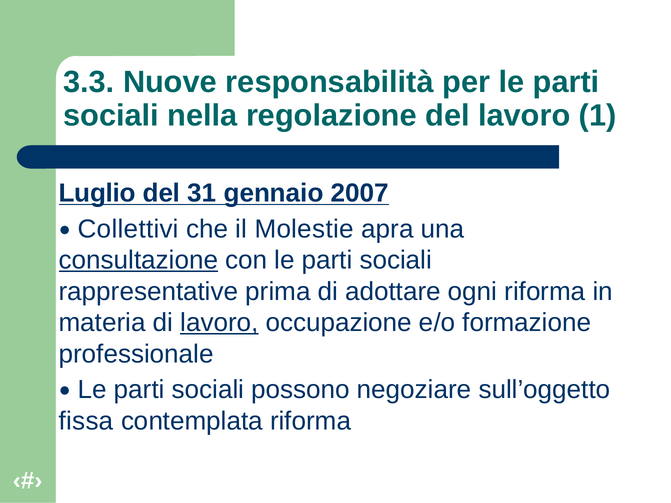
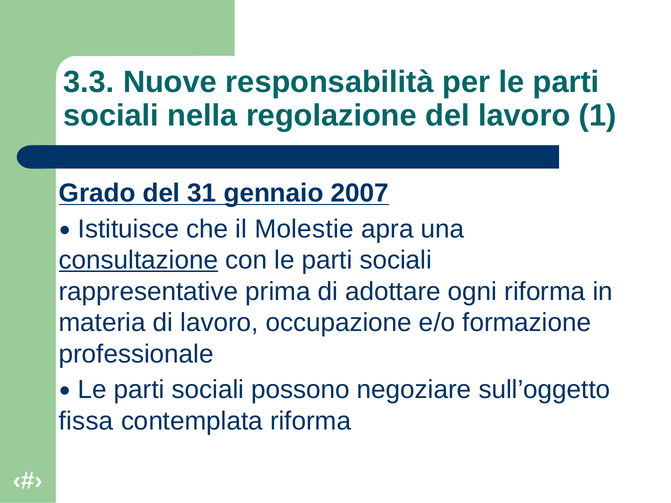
Luglio: Luglio -> Grado (97, 193)
Collettivi: Collettivi -> Istituisce (128, 229)
lavoro underline: present -> none (219, 323)
